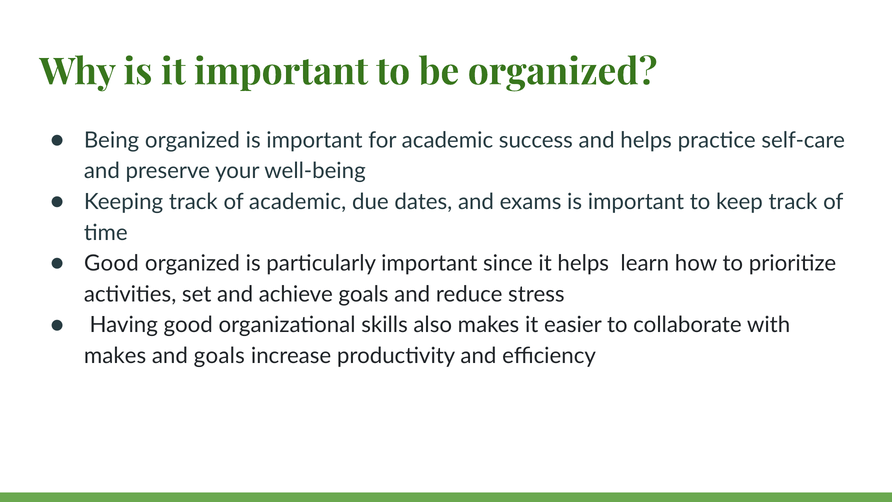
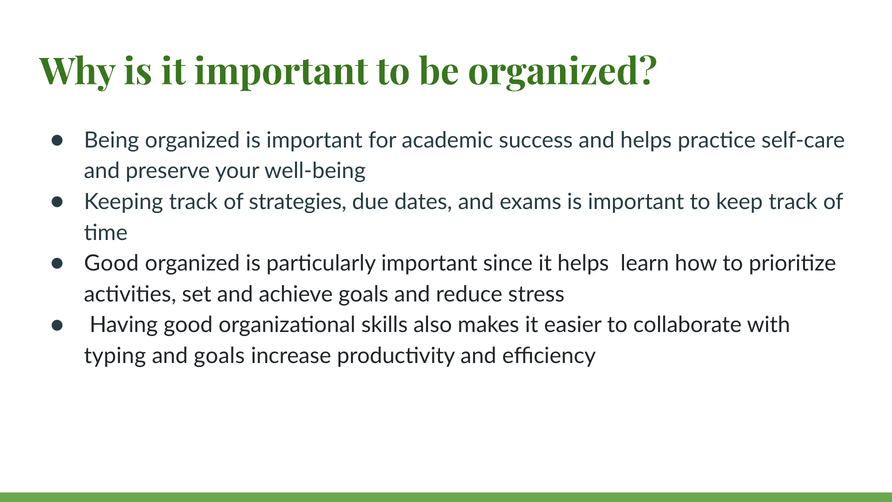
of academic: academic -> strategies (298, 202)
makes: makes -> typing (115, 356)
